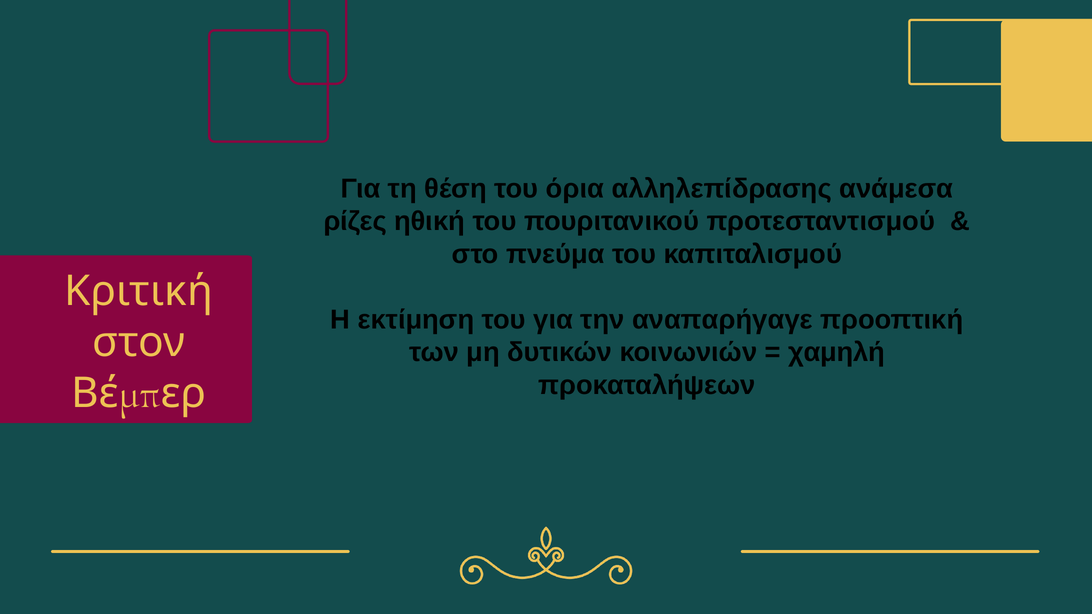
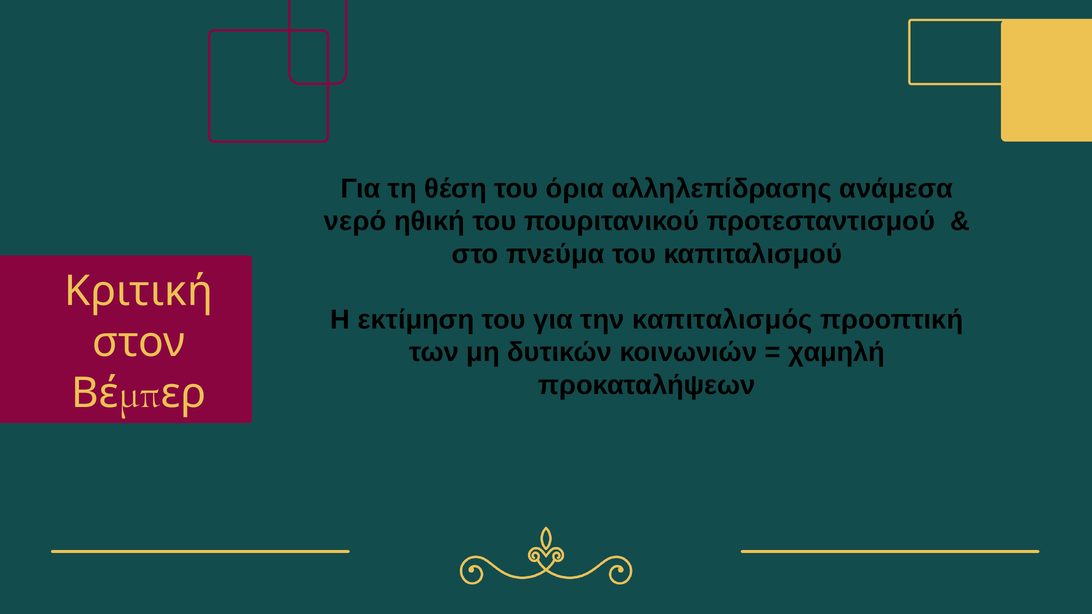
ρίζες: ρίζες -> νερό (355, 221)
αναπαρήγαγε: αναπαρήγαγε -> καπιταλισμός (722, 320)
